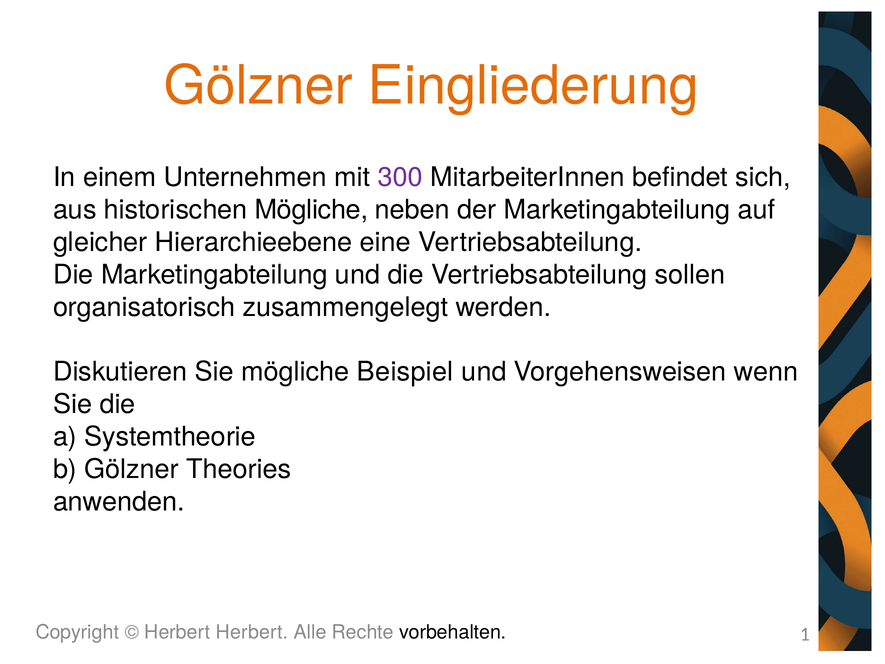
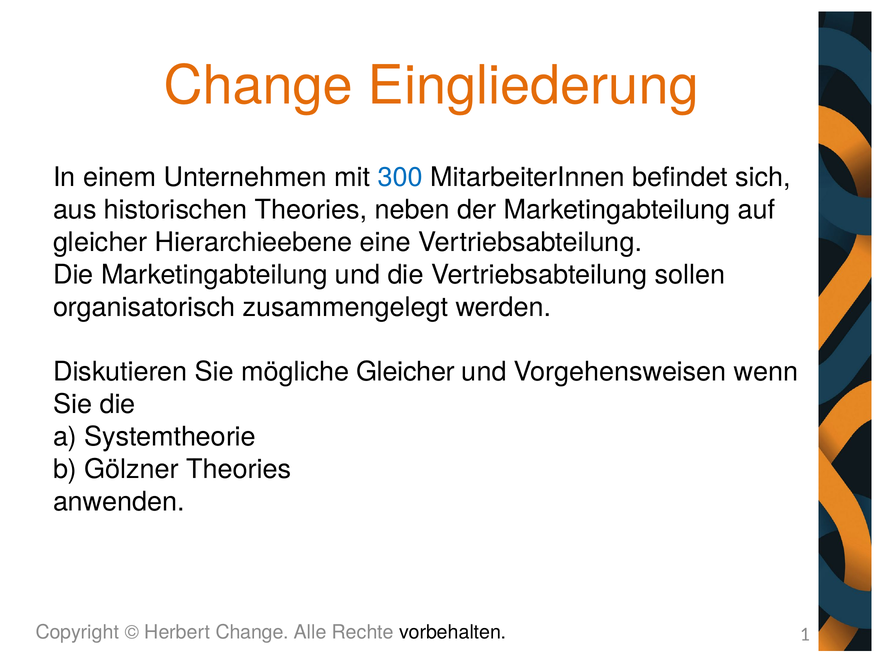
Gölzner: Gölzner -> Change (258, 86)
300 colour: purple -> blue (400, 177)
historischen Mögliche: Mögliche -> Theories (311, 210)
mögliche Beispiel: Beispiel -> Gleicher (405, 372)
Herbert Herbert: Herbert -> Change (252, 632)
